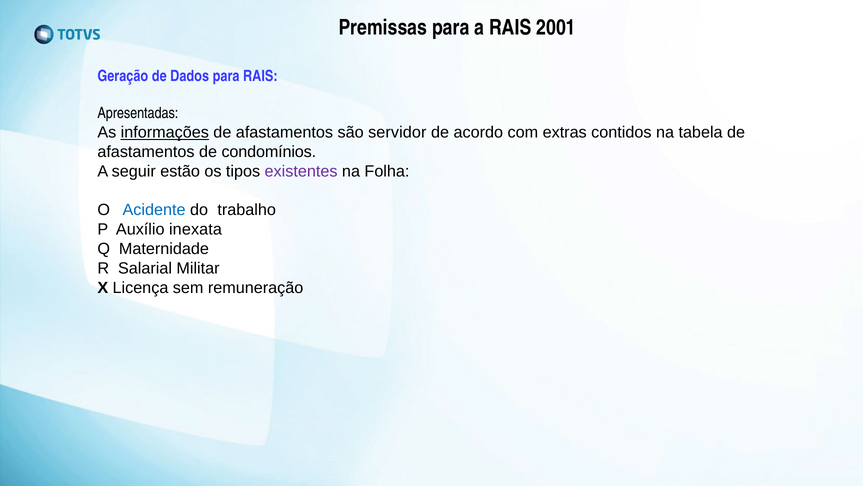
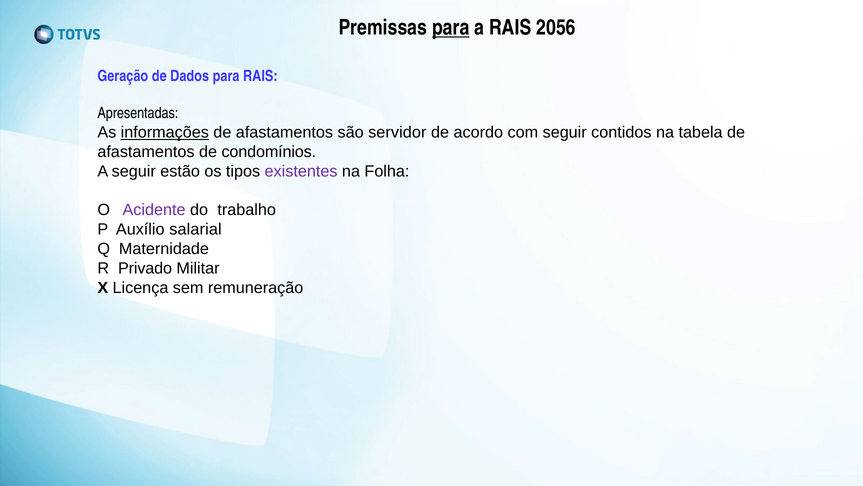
para underline: none -> present (451, 28)
2001: 2001 -> 2056 (556, 28)
com extras: extras -> seguir (565, 132)
Acidente colour: blue -> purple (154, 210)
inexata: inexata -> salarial (195, 229)
Salarial: Salarial -> Privado (145, 268)
